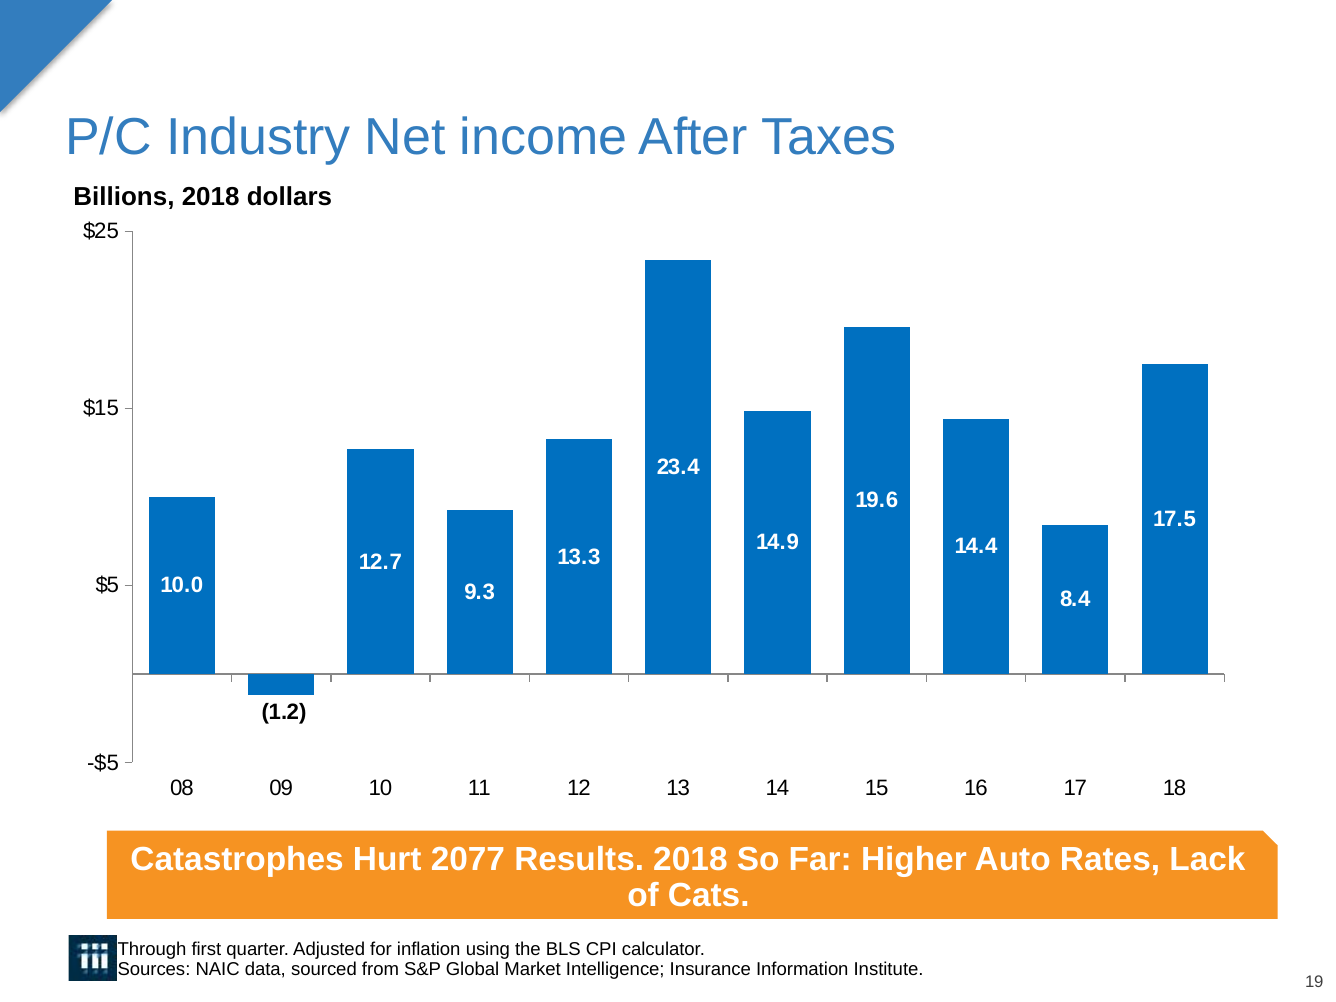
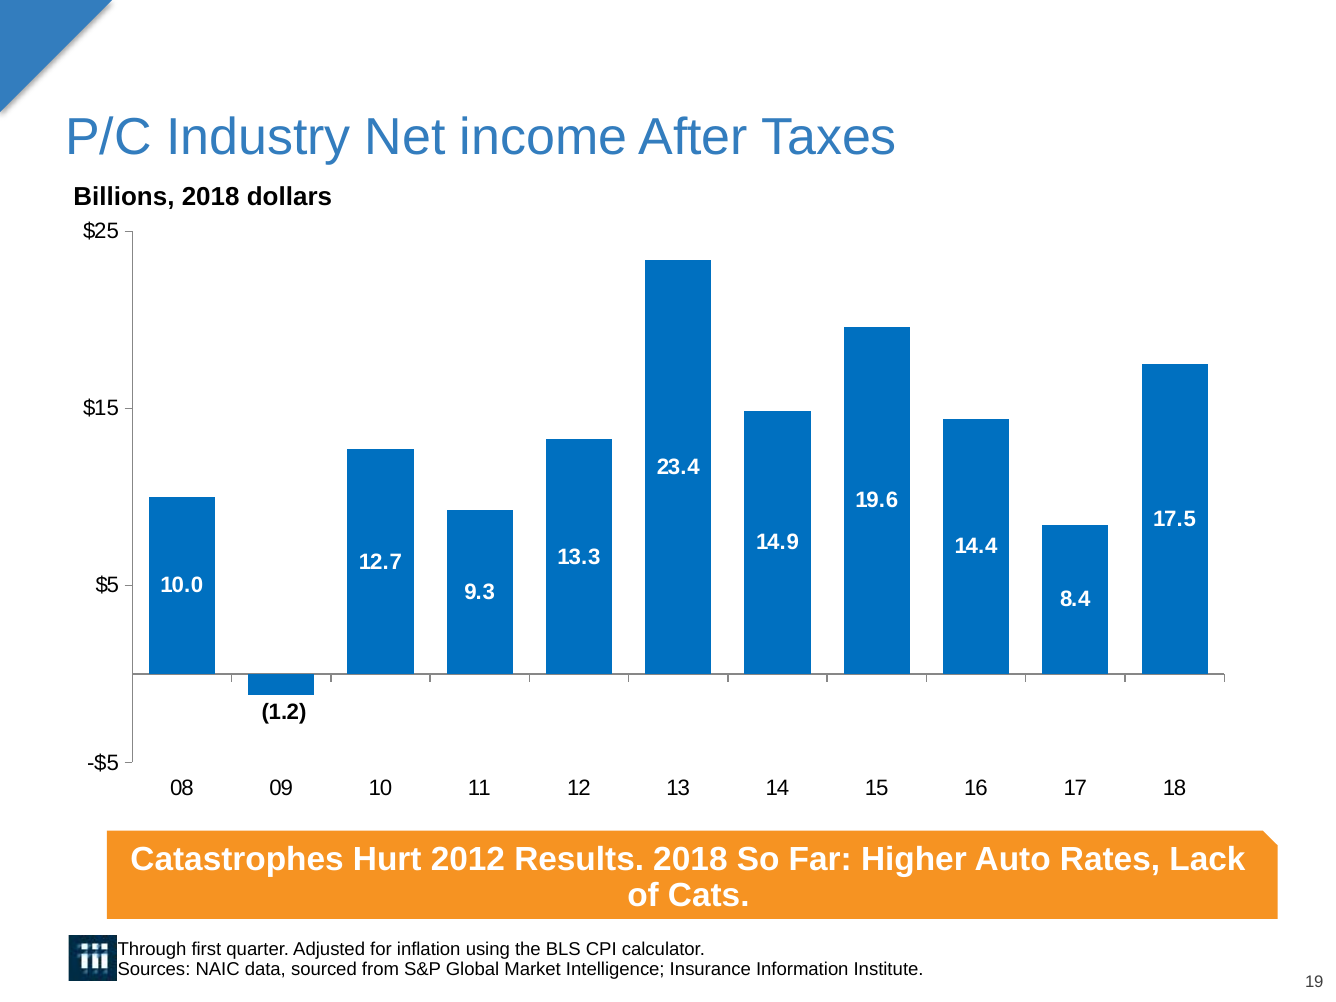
2077: 2077 -> 2012 (468, 859)
